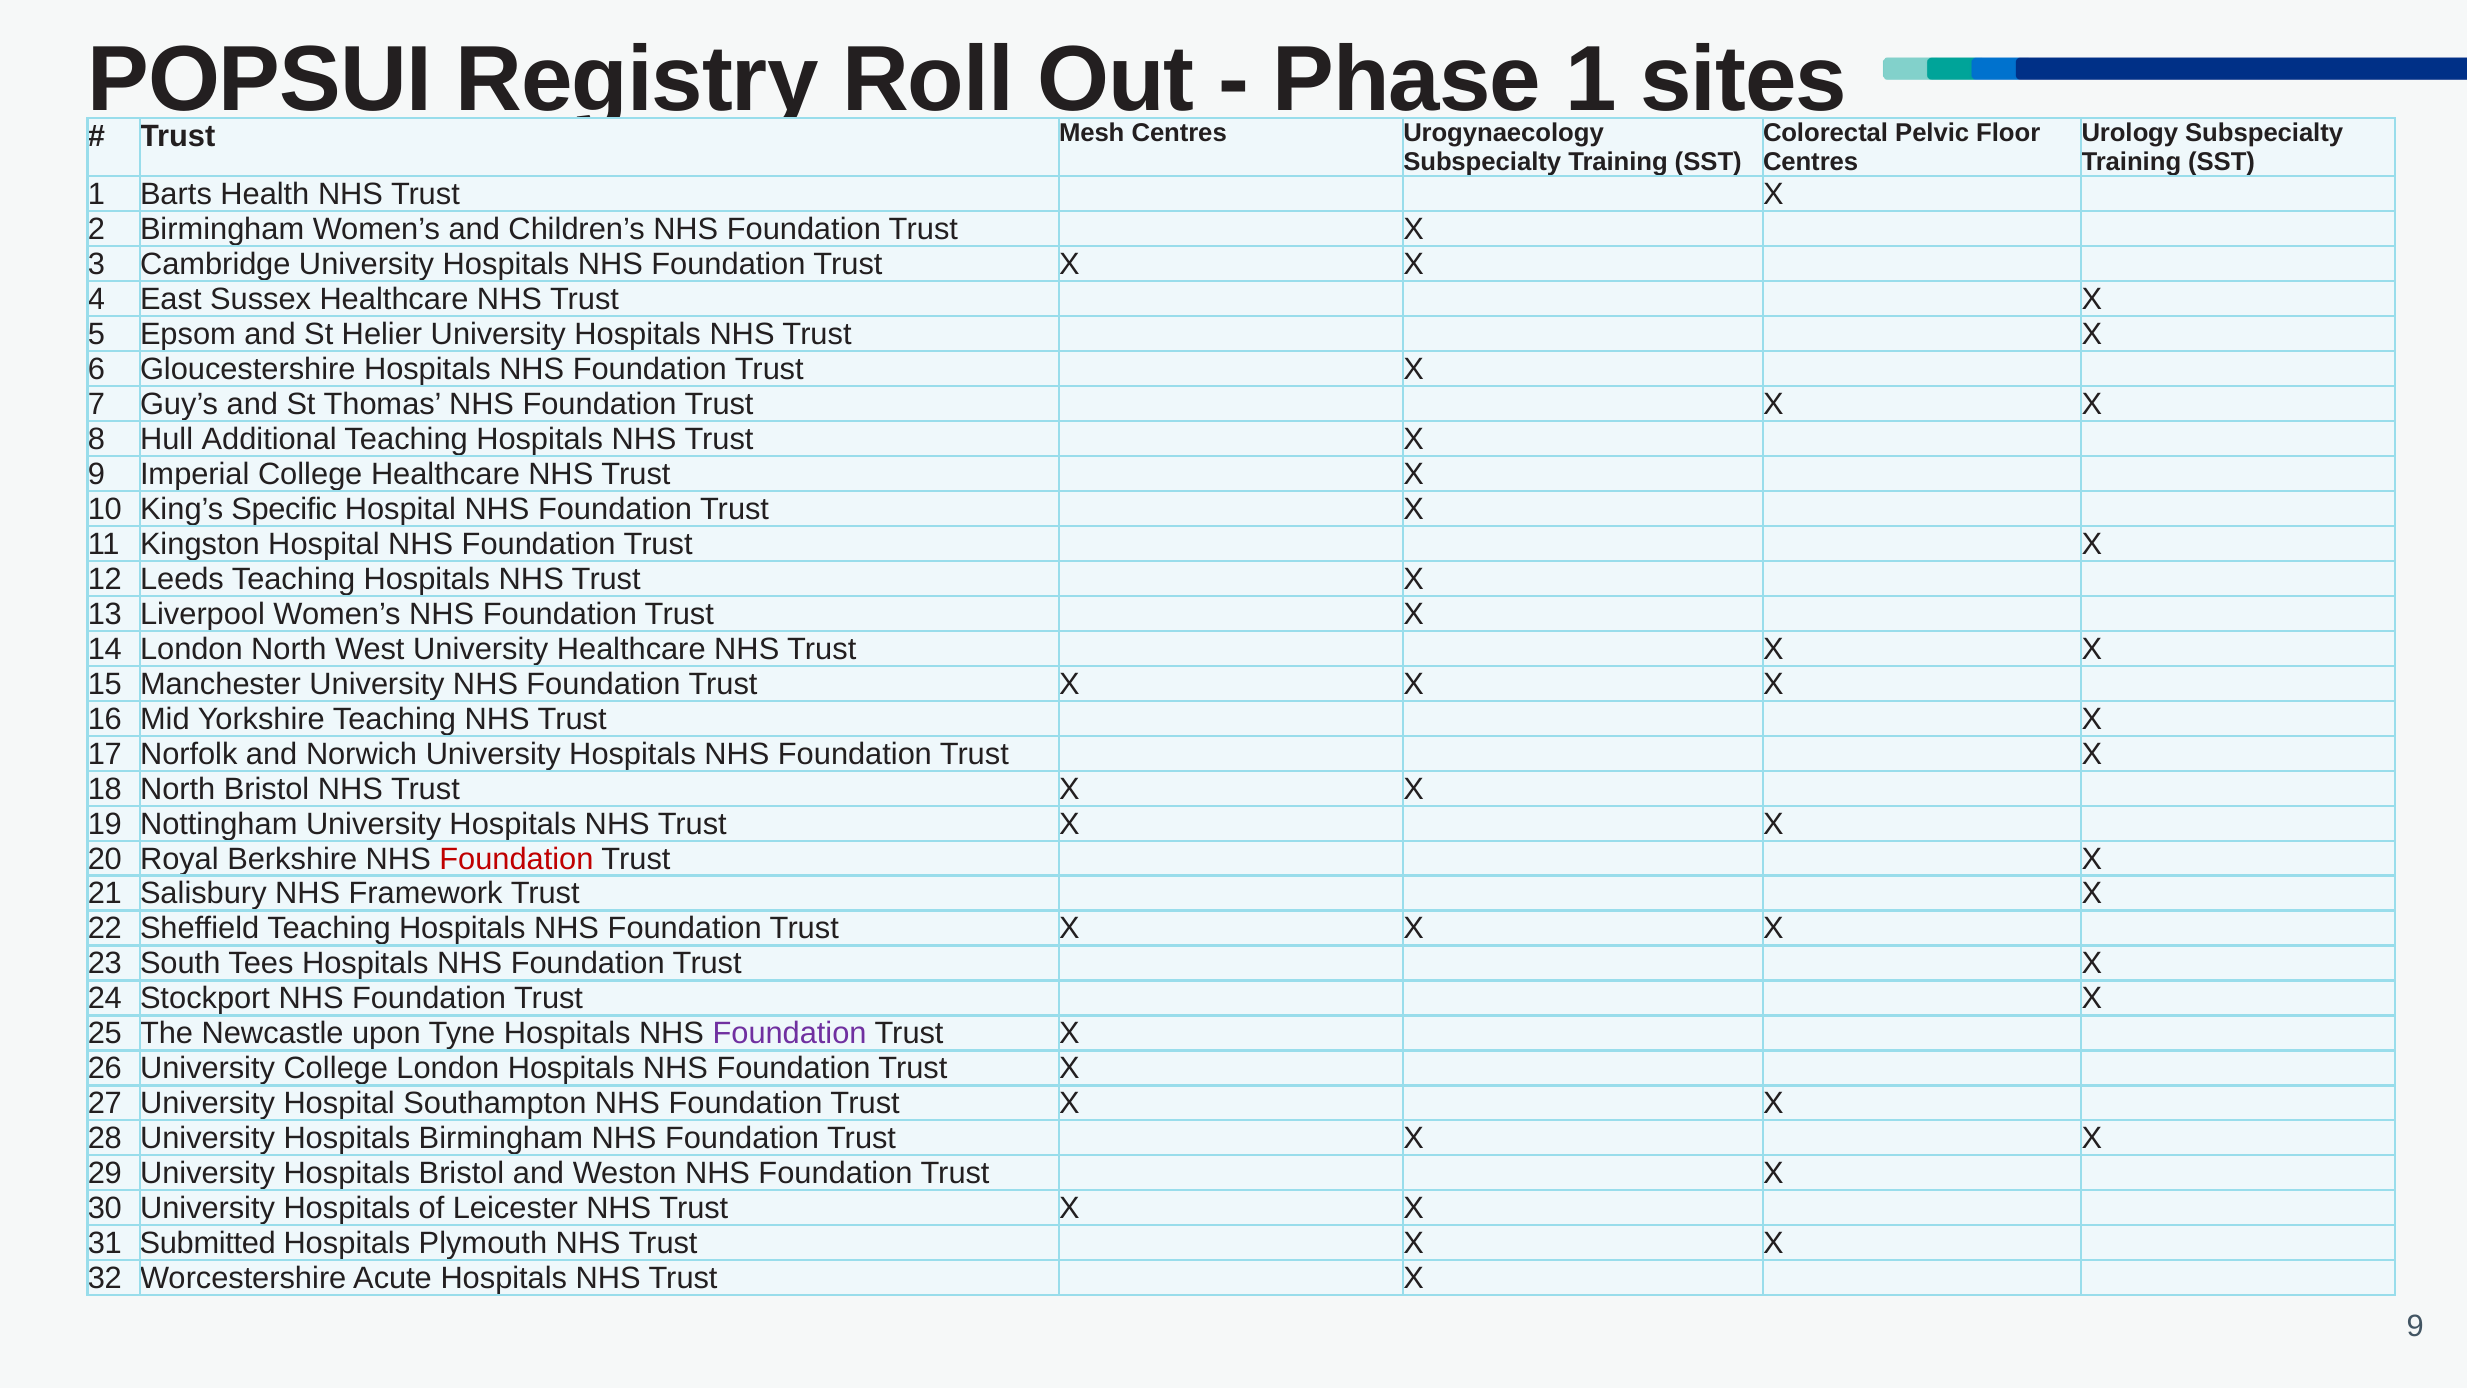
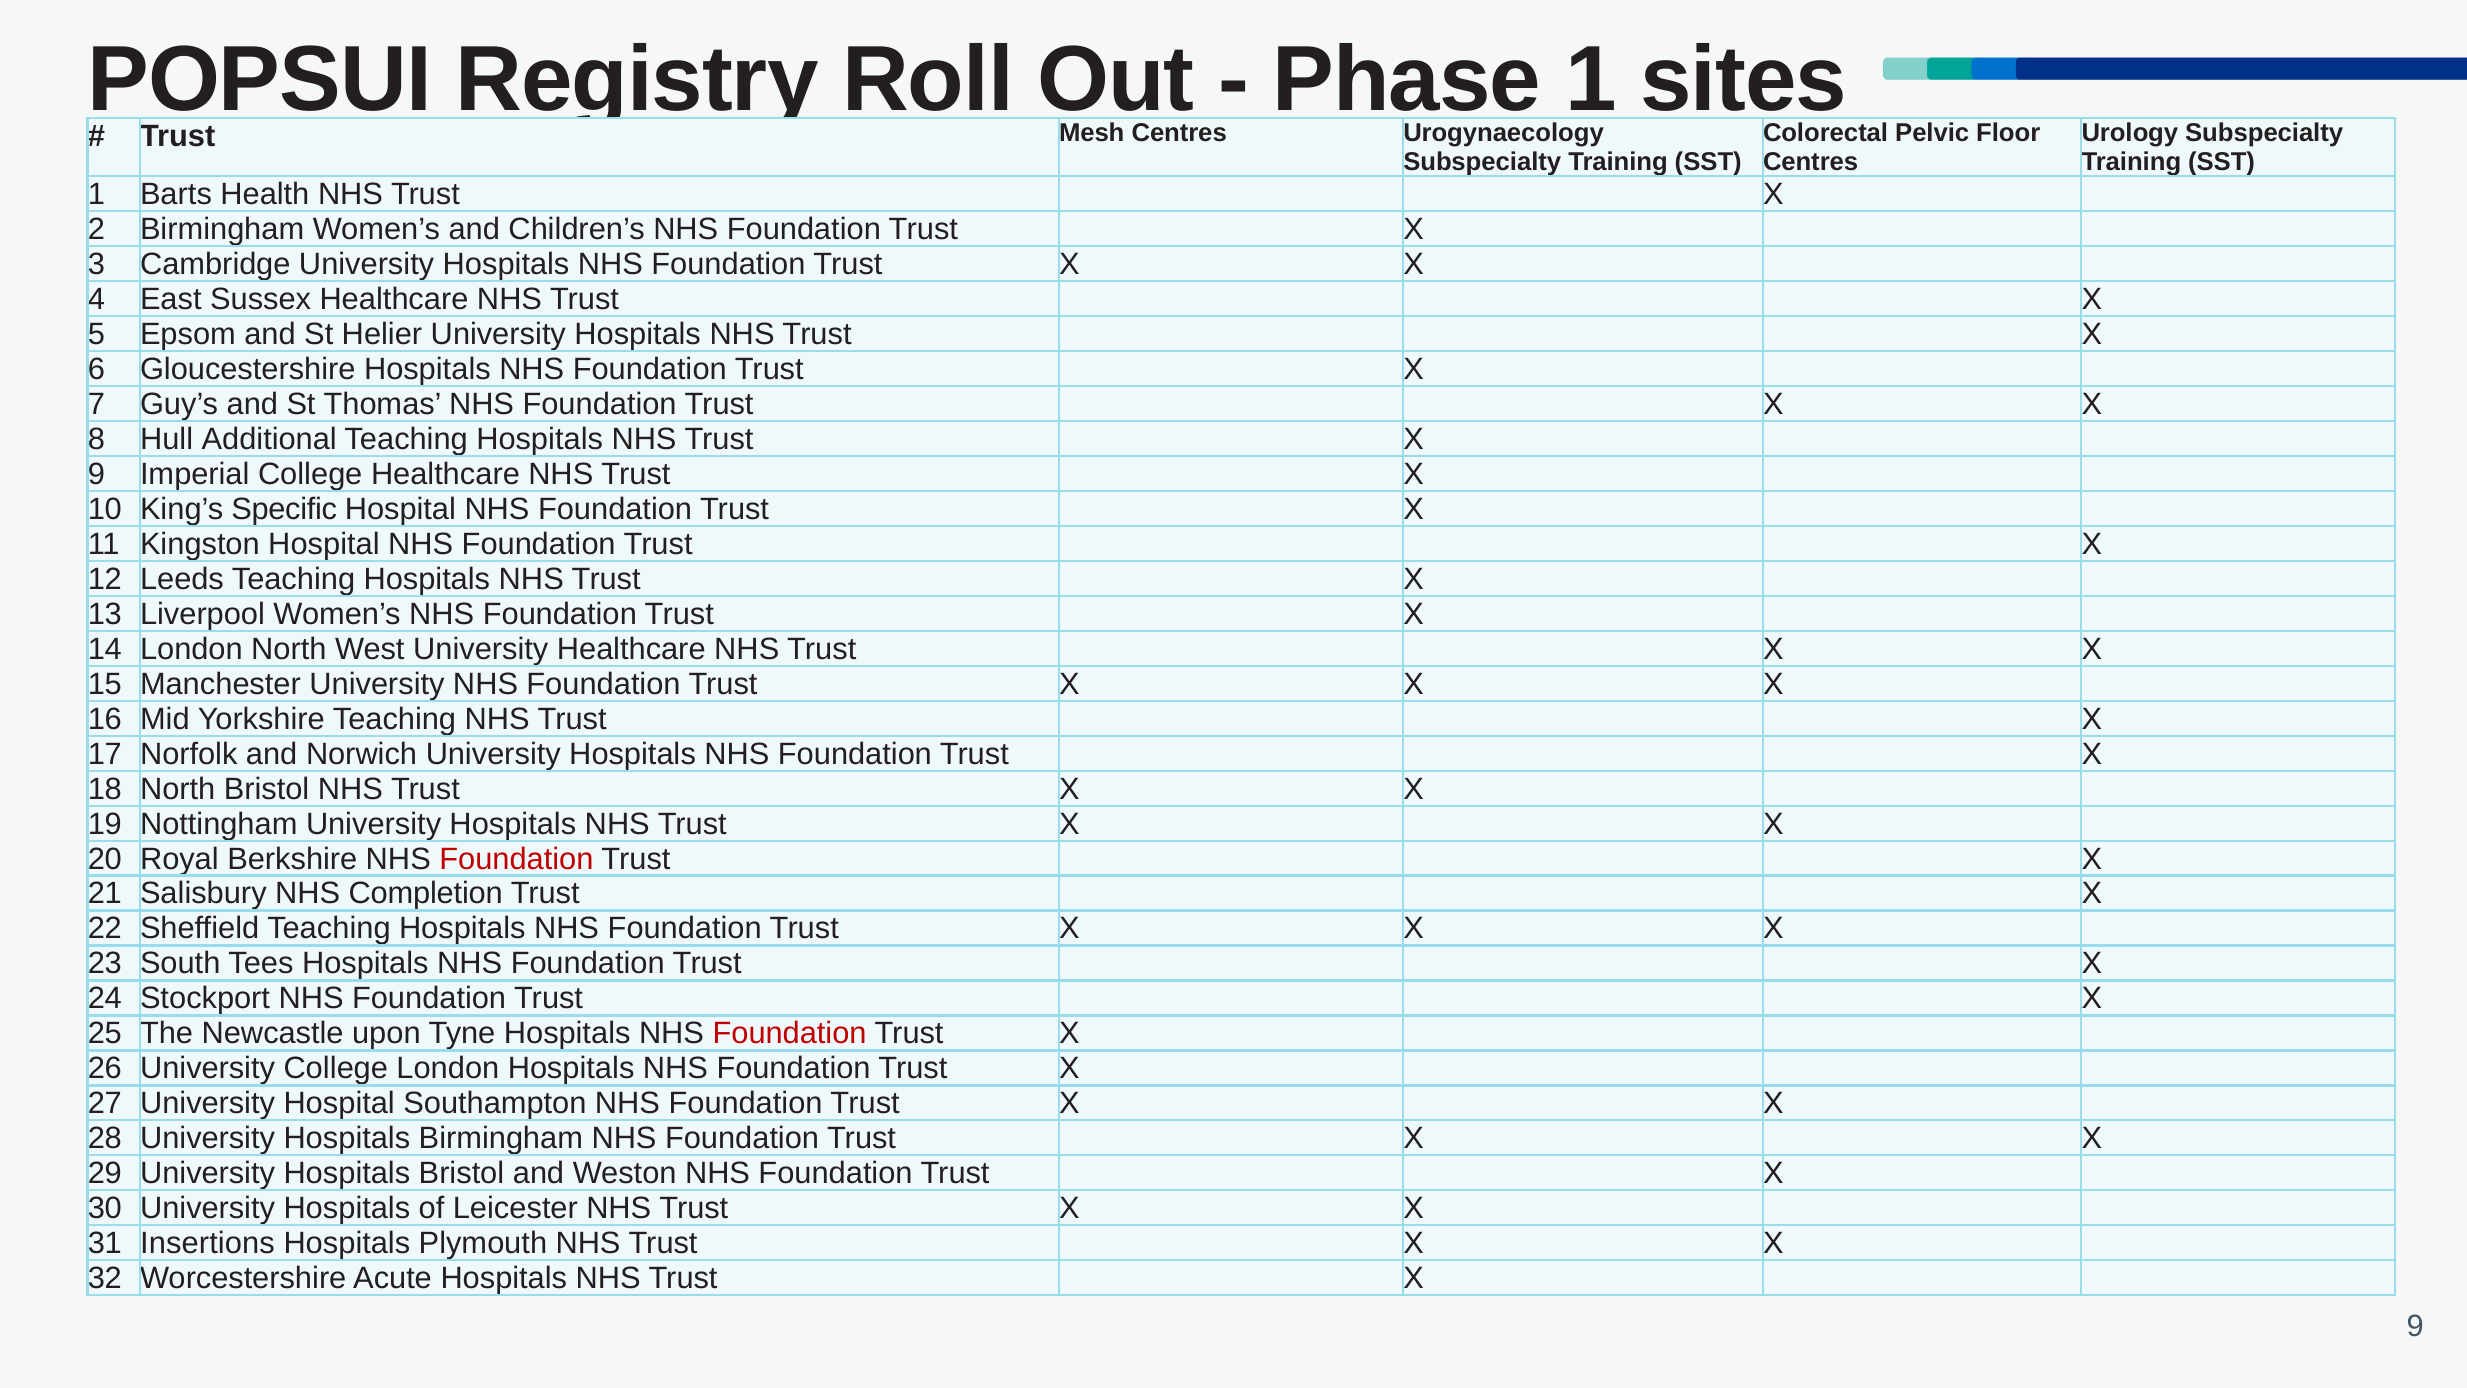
Framework: Framework -> Completion (426, 894)
Foundation colour: purple -> red (790, 1033)
Submitted: Submitted -> Insertions (208, 1243)
